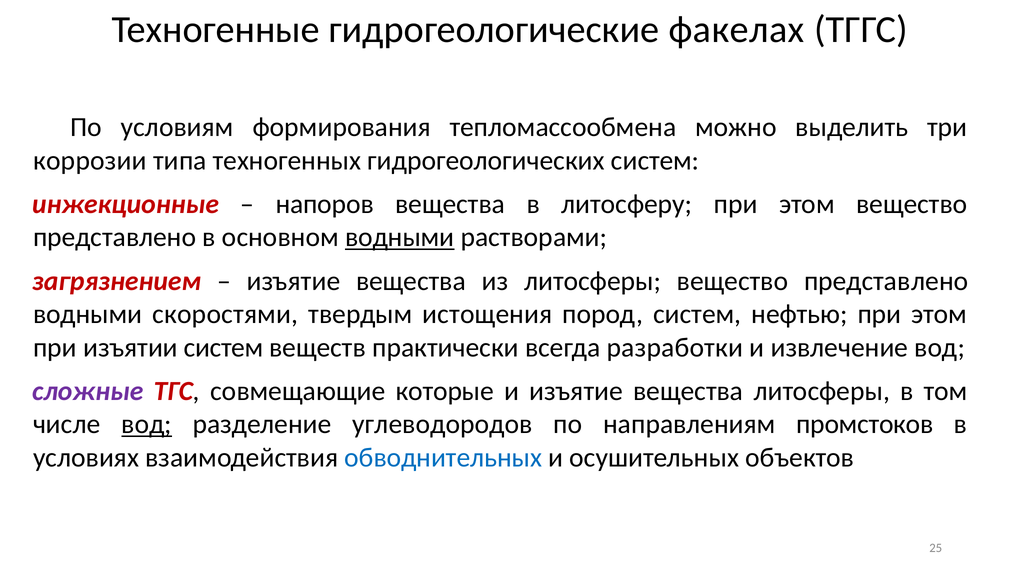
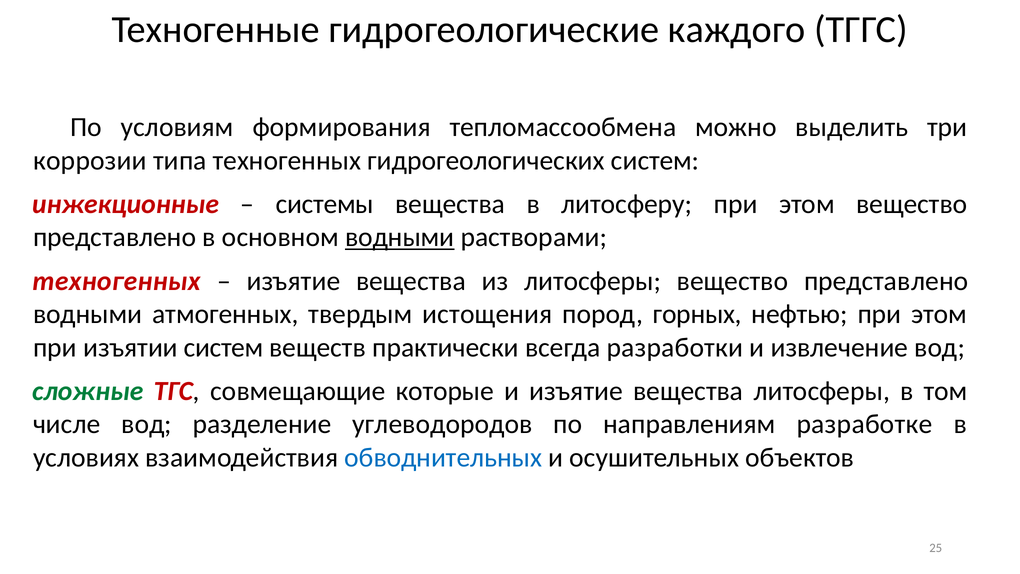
факелах: факелах -> каждого (737, 29)
напоров: напоров -> системы (325, 204)
загрязнением: загрязнением -> техногенных (116, 281)
скоростями: скоростями -> атмогенных (225, 314)
пород систем: систем -> горных (697, 314)
сложные colour: purple -> green (88, 391)
вод underline: present -> none (147, 424)
промстоков: промстоков -> разработке (865, 424)
